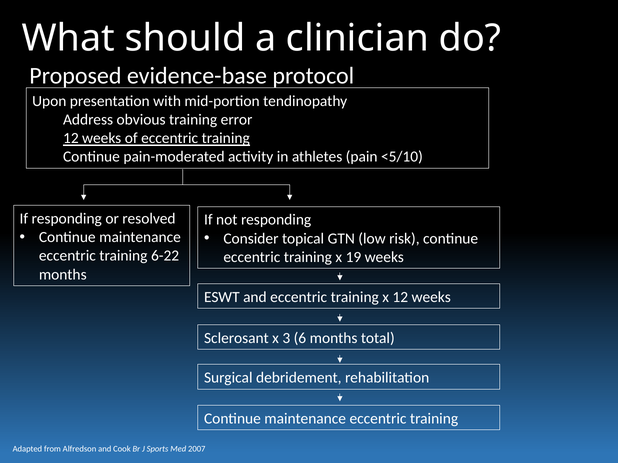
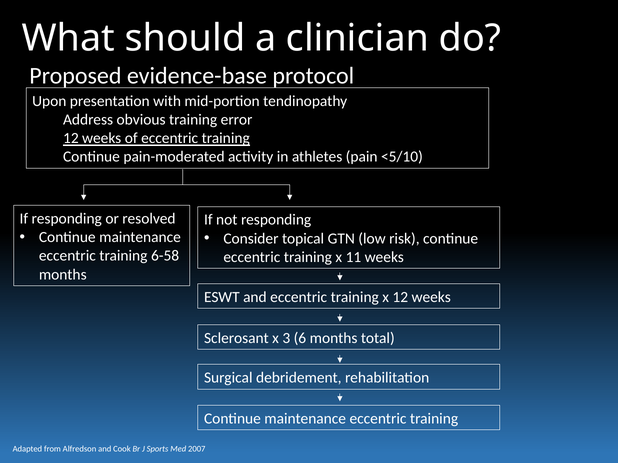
6-22: 6-22 -> 6-58 (165, 256)
19: 19 -> 11 (353, 257)
